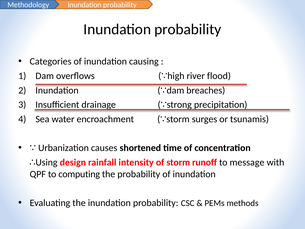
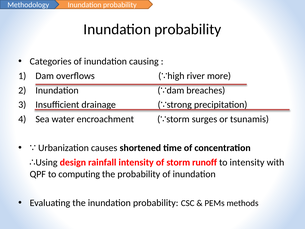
flood: flood -> more (219, 76)
to message: message -> intensity (247, 162)
